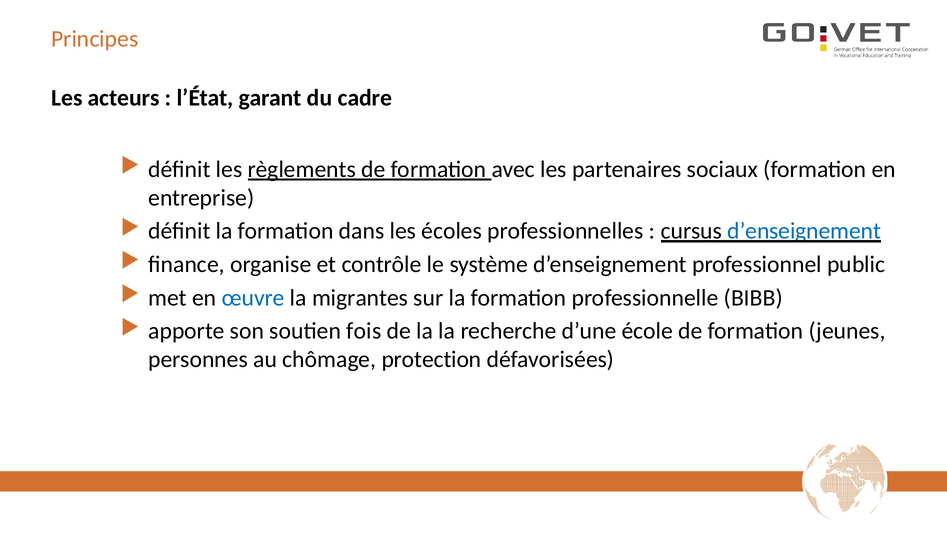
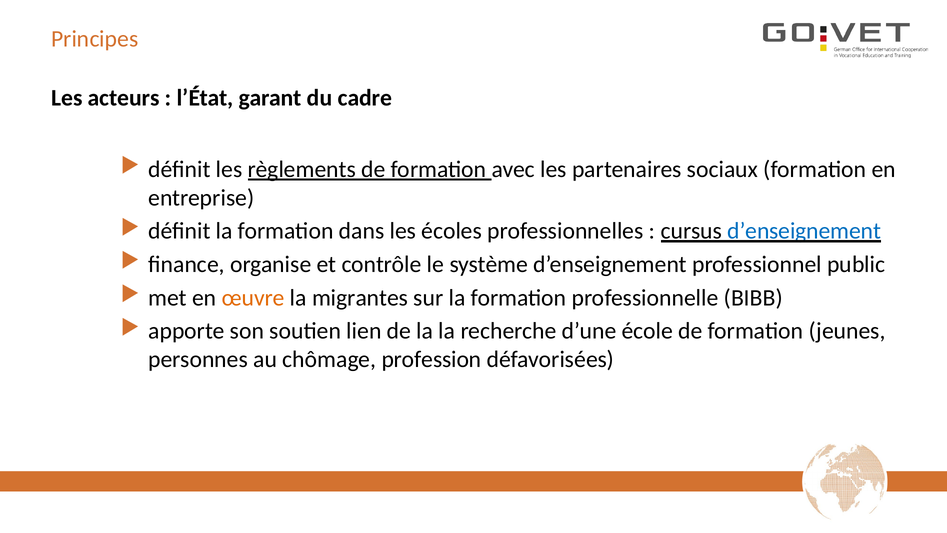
œuvre colour: blue -> orange (253, 298)
fois: fois -> lien (364, 331)
protection: protection -> profession (431, 359)
